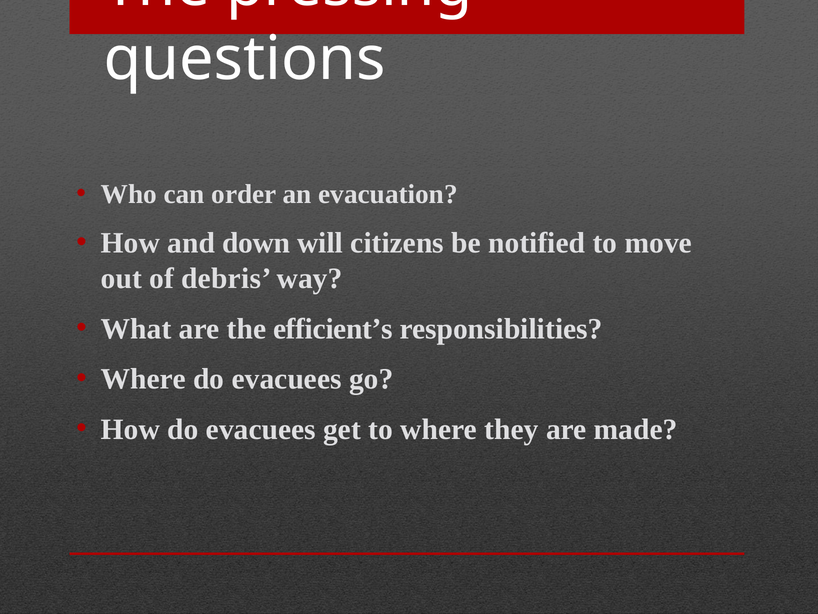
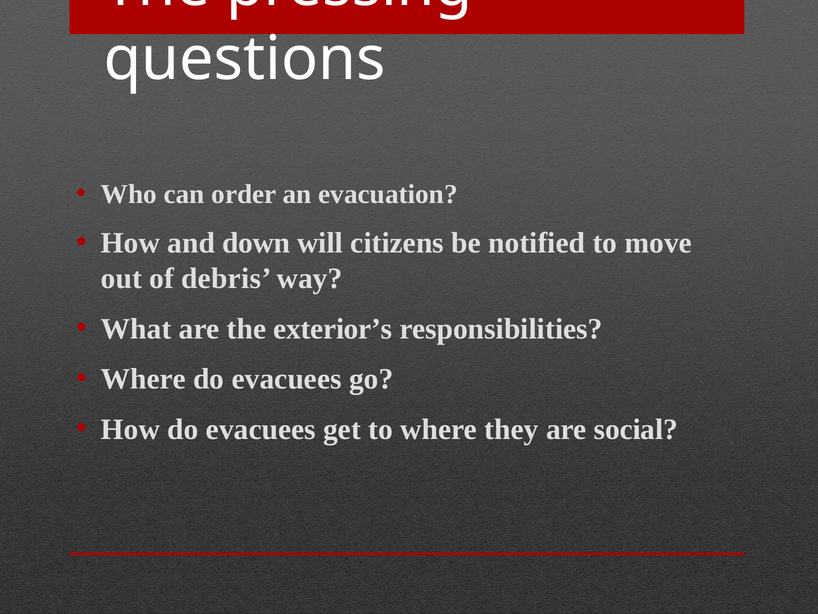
efficient’s: efficient’s -> exterior’s (333, 329)
made: made -> social (636, 429)
